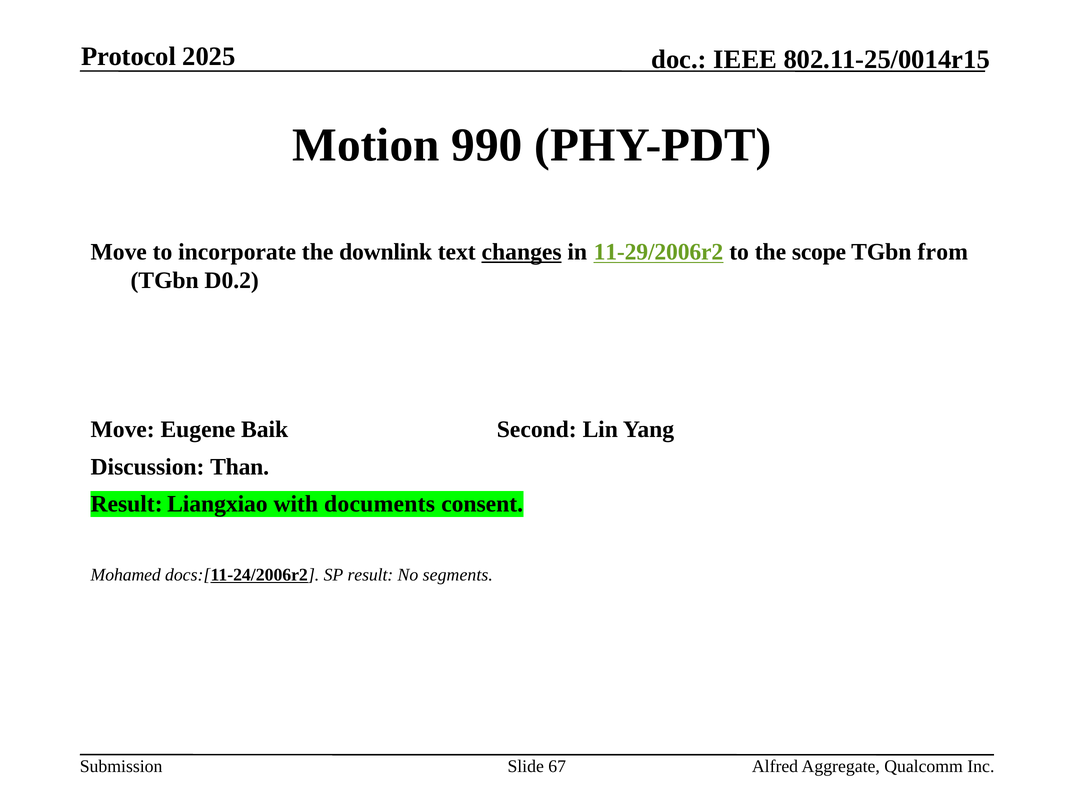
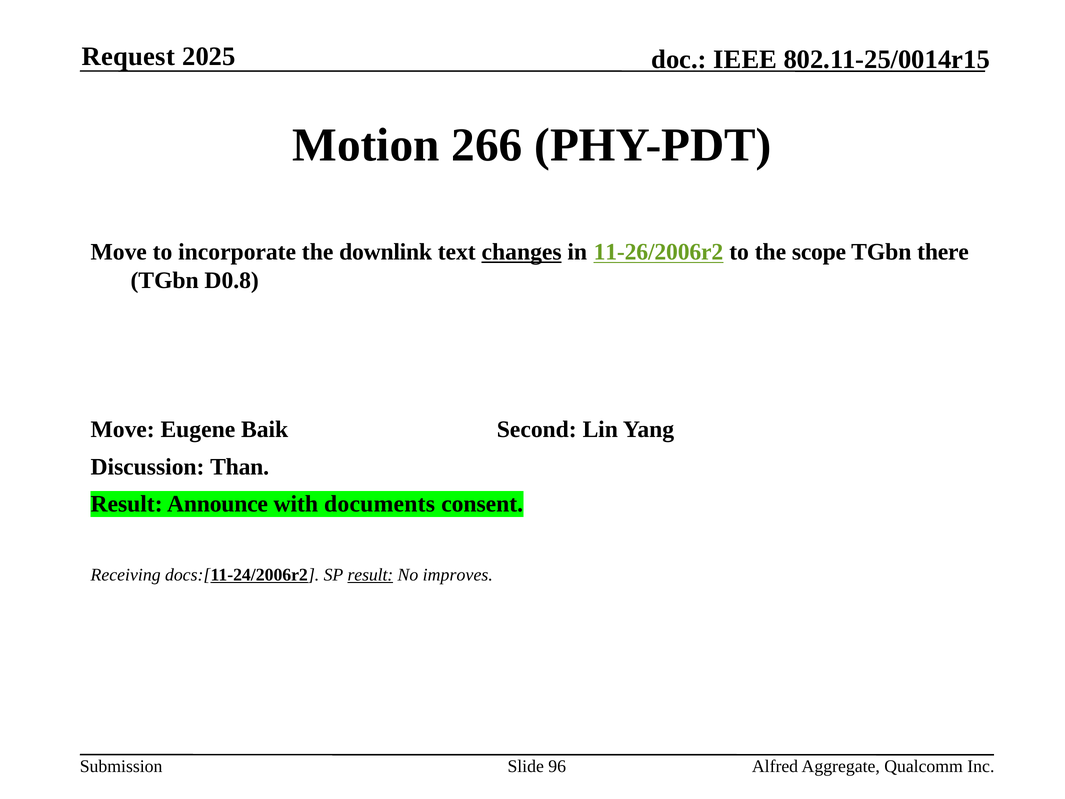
Protocol: Protocol -> Request (128, 56)
990: 990 -> 266 (487, 145)
11-29/2006r2: 11-29/2006r2 -> 11-26/2006r2 (658, 252)
from: from -> there (943, 252)
D0.2: D0.2 -> D0.8 (232, 280)
Liangxiao: Liangxiao -> Announce (218, 504)
Mohamed: Mohamed -> Receiving (126, 575)
result underline: none -> present (370, 575)
segments: segments -> improves (458, 575)
67: 67 -> 96 (557, 766)
